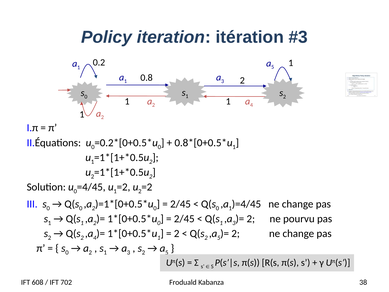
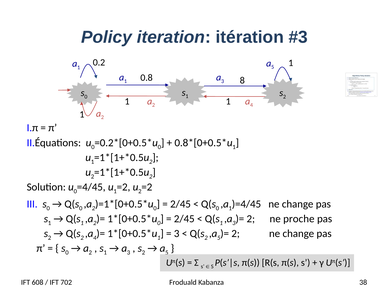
3 2: 2 -> 8 (242, 80)
pourvu: pourvu -> proche (299, 219)
2: 2 -> 3 (177, 233)
